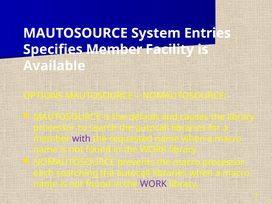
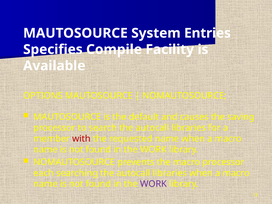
Specifies Member: Member -> Compile (114, 49)
the library: library -> saving (241, 117)
with colour: purple -> red (81, 139)
